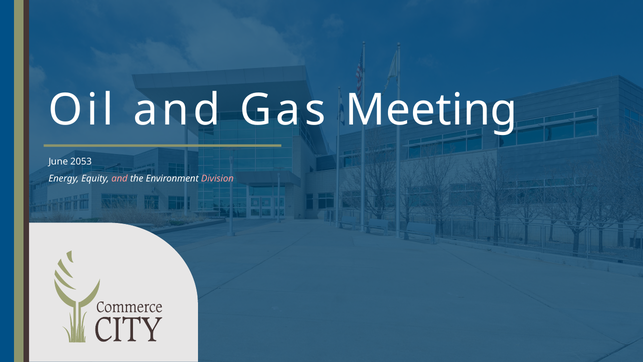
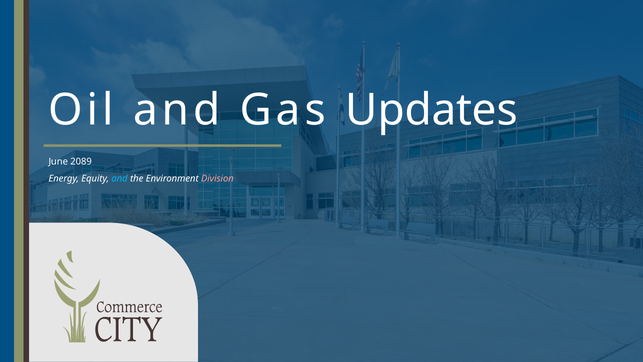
Meeting: Meeting -> Updates (432, 110)
2053: 2053 -> 2089 (81, 162)
and colour: pink -> light blue (120, 179)
